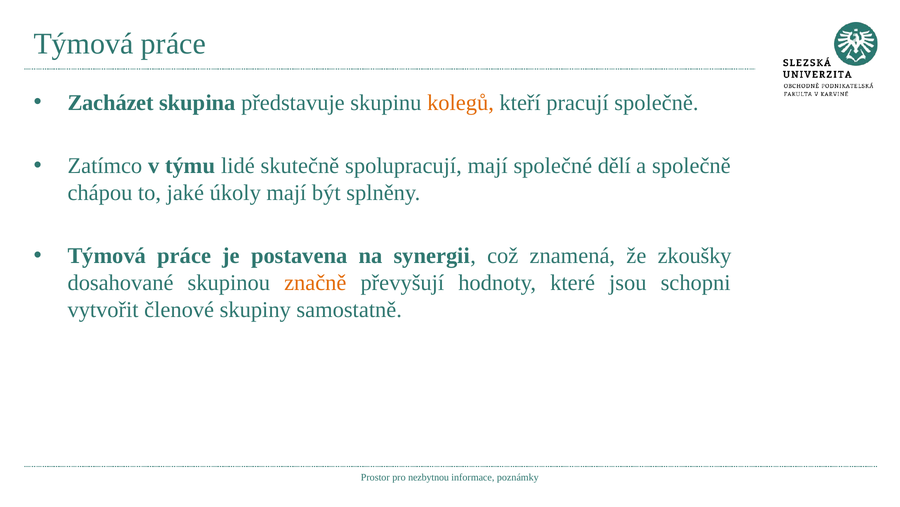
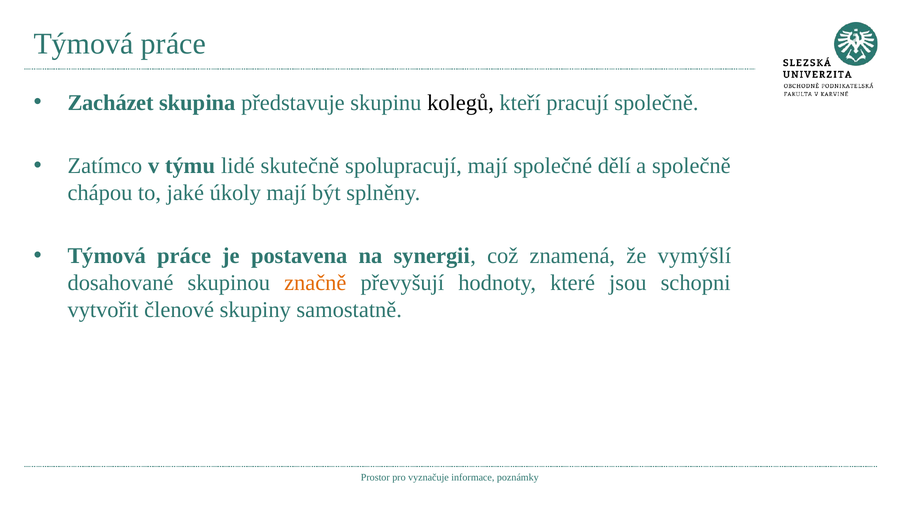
kolegů colour: orange -> black (461, 103)
zkoušky: zkoušky -> vymýšlí (694, 256)
nezbytnou: nezbytnou -> vyznačuje (428, 477)
